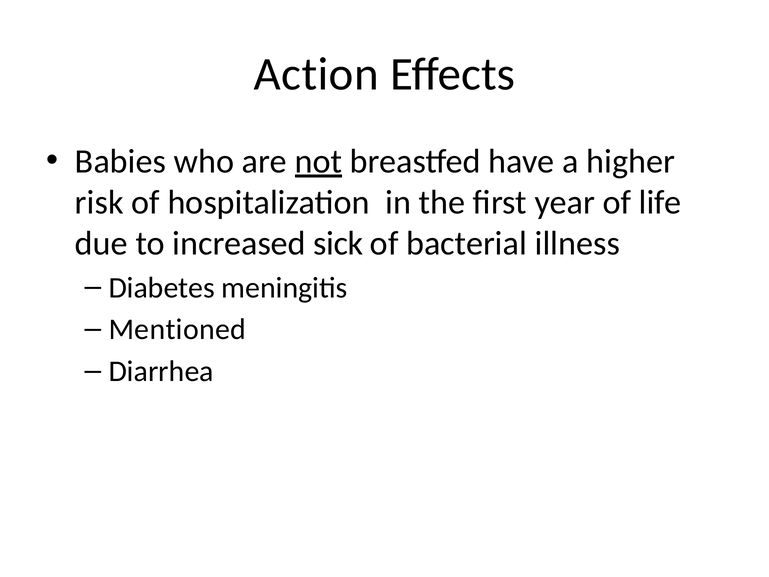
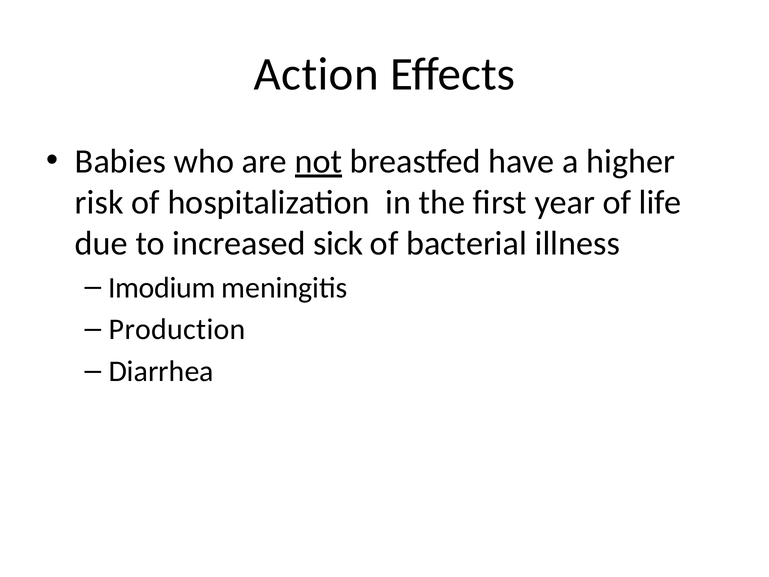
Diabetes: Diabetes -> Imodium (162, 288)
Mentioned: Mentioned -> Production (177, 329)
